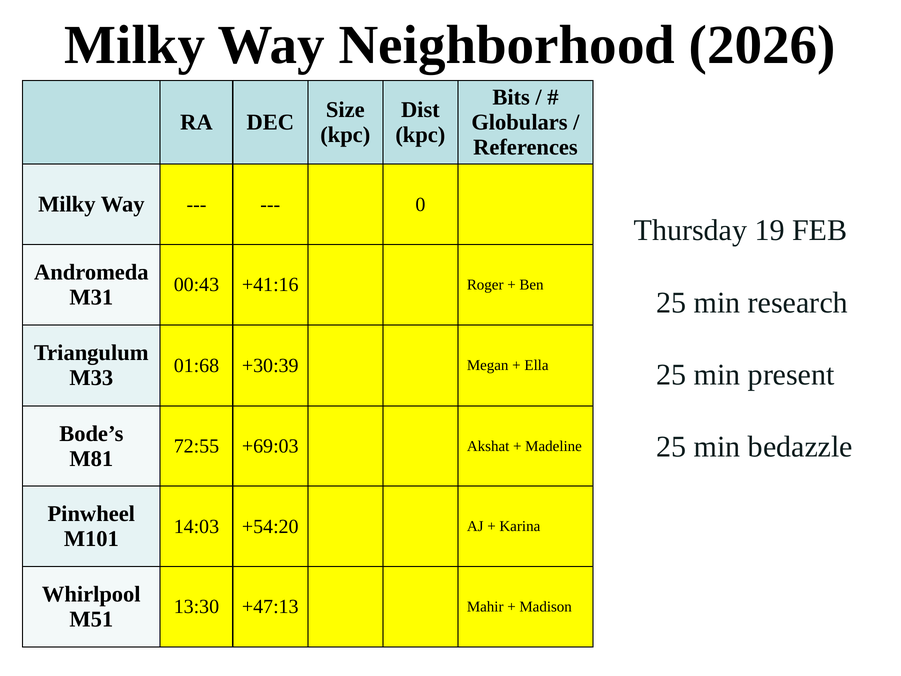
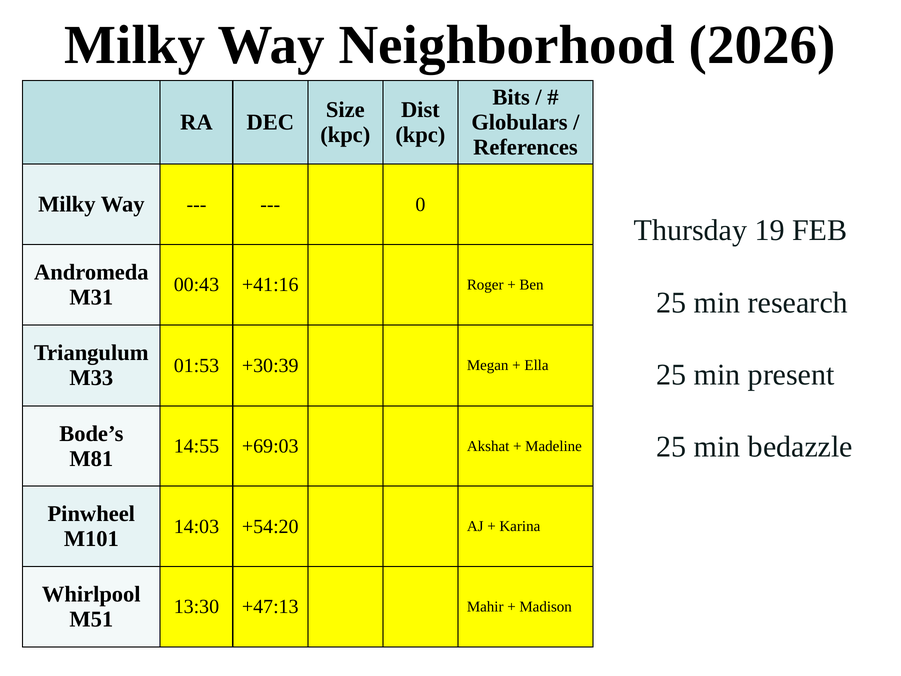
01:68: 01:68 -> 01:53 (196, 365)
72:55: 72:55 -> 14:55 (196, 446)
